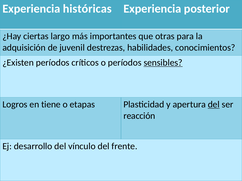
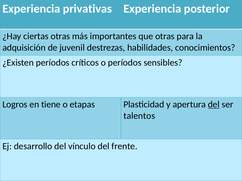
históricas: históricas -> privativas (87, 9)
ciertas largo: largo -> otras (60, 36)
sensibles underline: present -> none (163, 63)
reacción: reacción -> talentos (139, 116)
